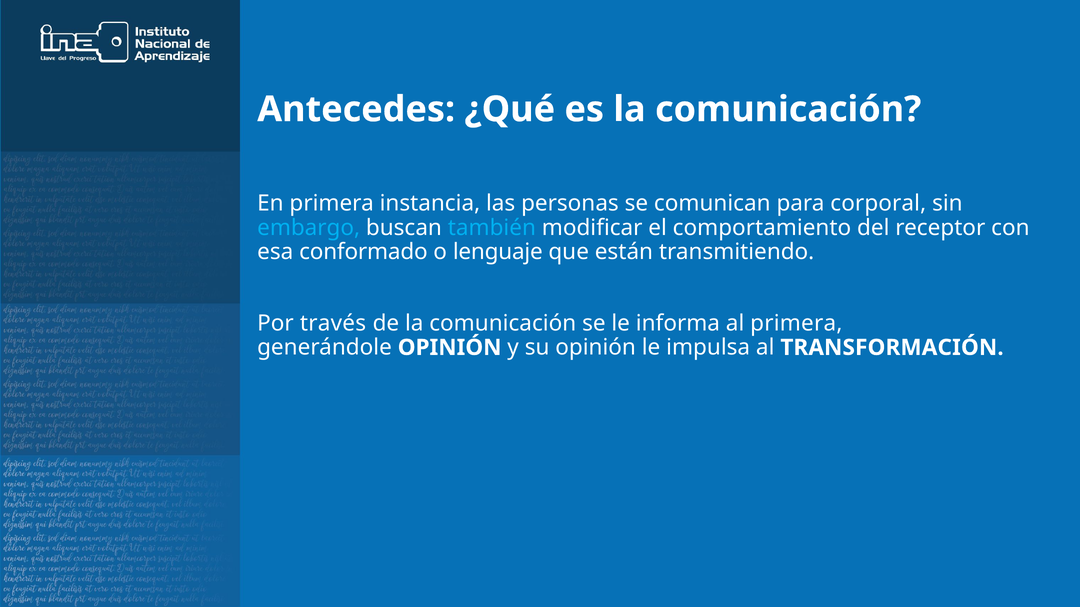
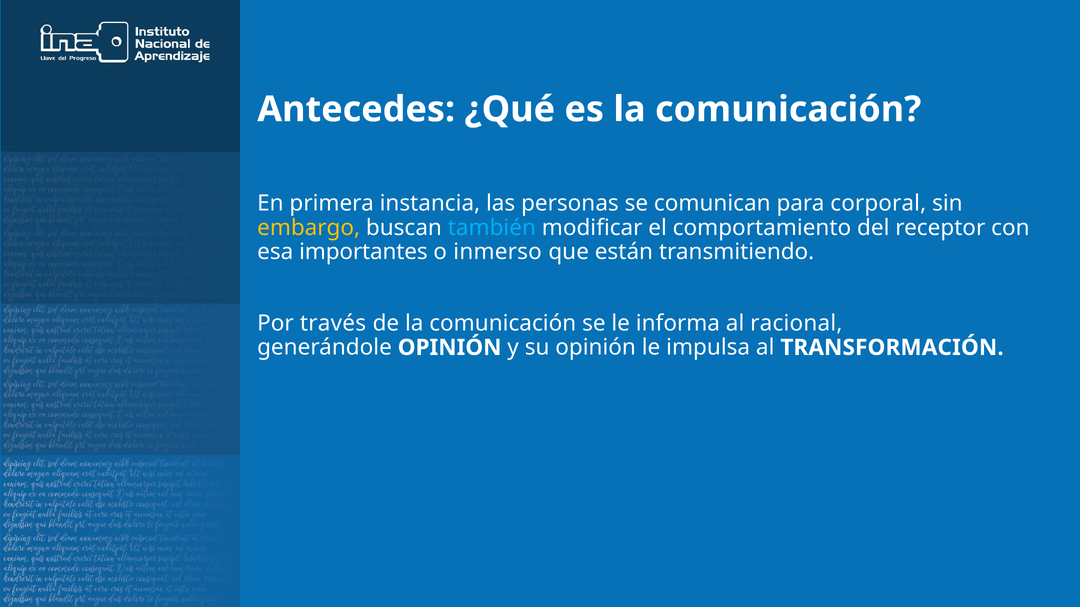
embargo colour: light blue -> yellow (309, 228)
conformado: conformado -> importantes (363, 252)
lenguaje: lenguaje -> inmerso (498, 252)
al primera: primera -> racional (796, 323)
